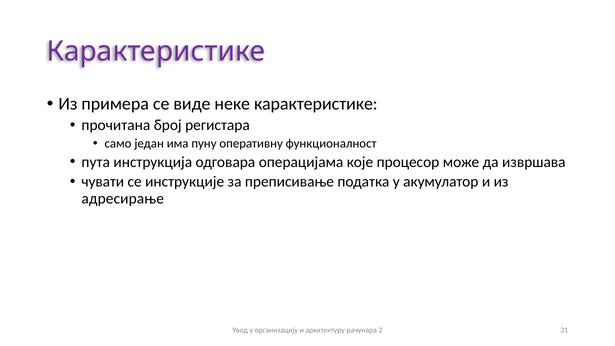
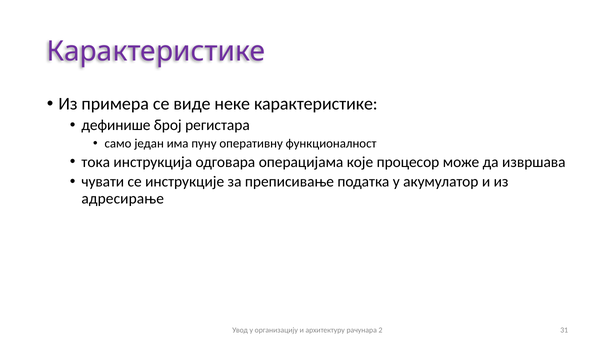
прочитана: прочитана -> дефинише (116, 125)
пута: пута -> тока (96, 162)
